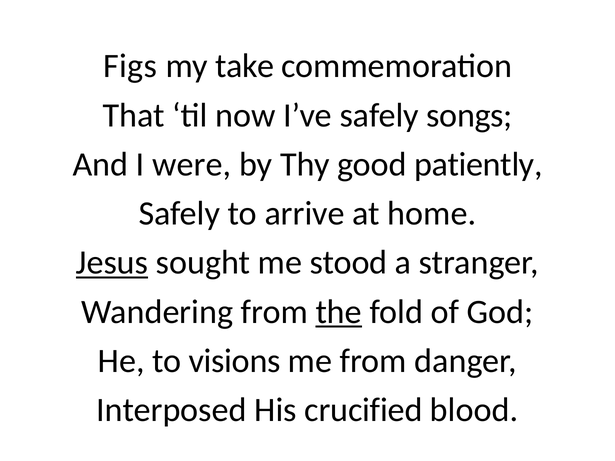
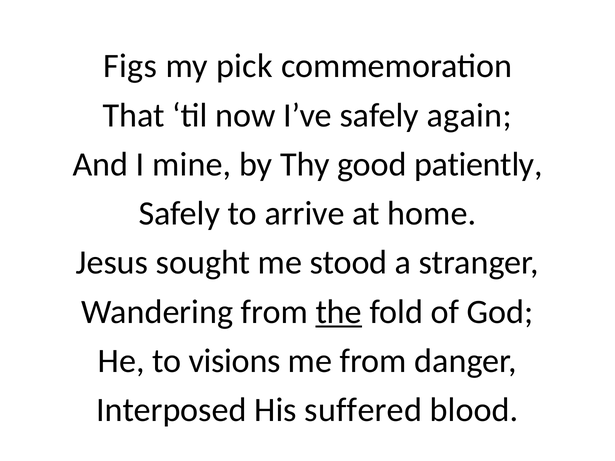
take: take -> pick (244, 66)
songs: songs -> again (469, 115)
were: were -> mine (192, 164)
Jesus underline: present -> none (112, 263)
crucified: crucified -> suffered (363, 410)
